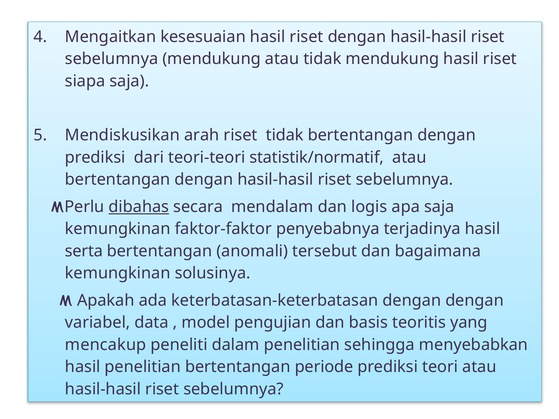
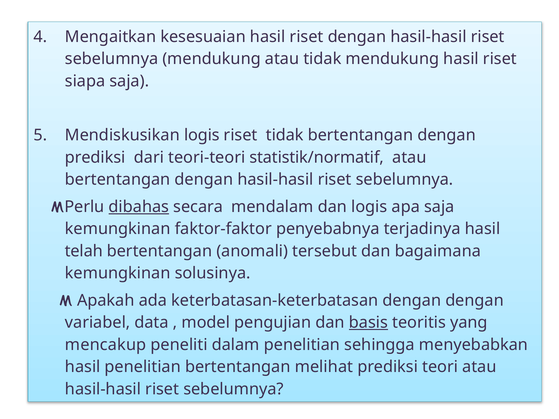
Mendiskusikan arah: arah -> logis (202, 135)
serta: serta -> telah (84, 251)
basis underline: none -> present (368, 323)
periode: periode -> melihat (324, 367)
